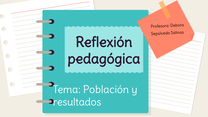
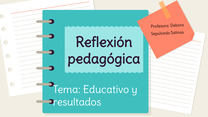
Población: Población -> Educativo (106, 90)
